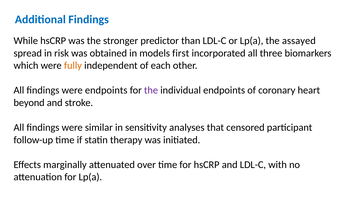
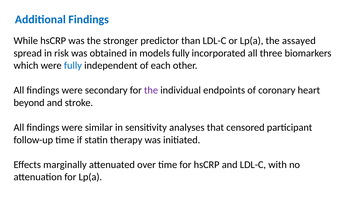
models first: first -> fully (181, 53)
fully colour: orange -> blue (73, 65)
were endpoints: endpoints -> secondary (106, 90)
